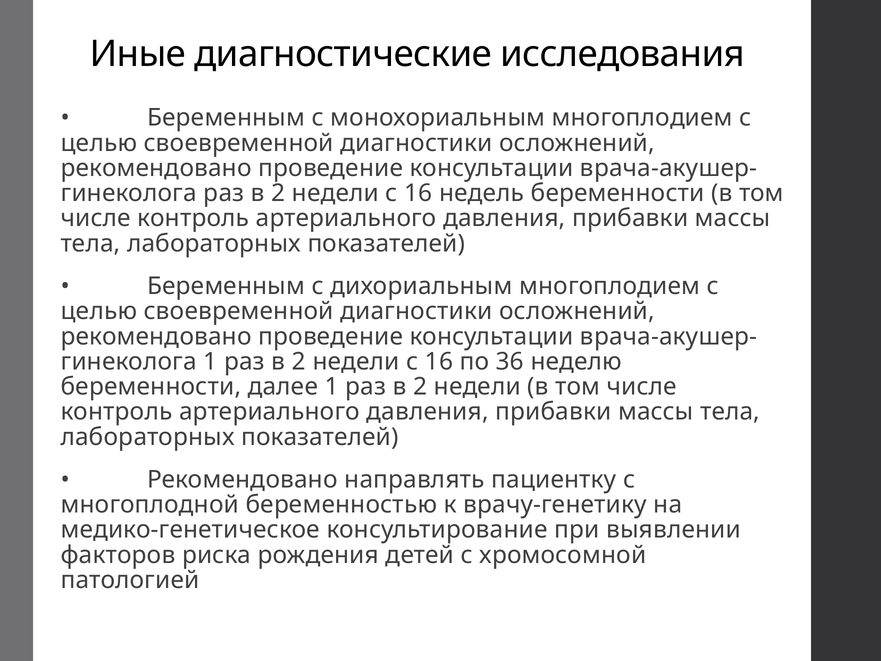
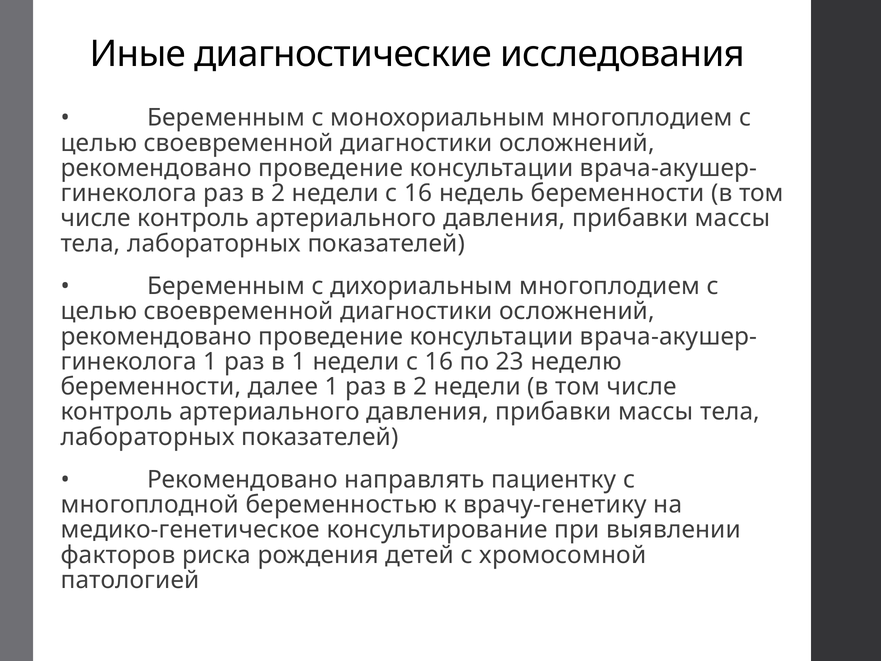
2: 2 -> 1 (299, 361)
36: 36 -> 23 (510, 361)
